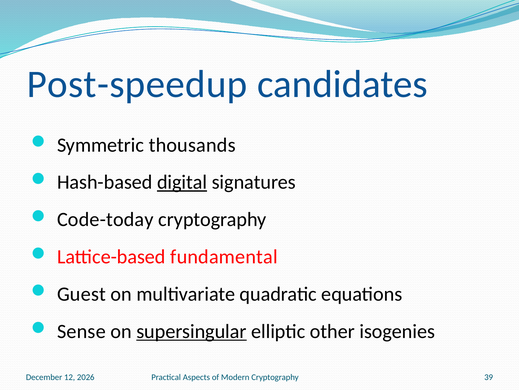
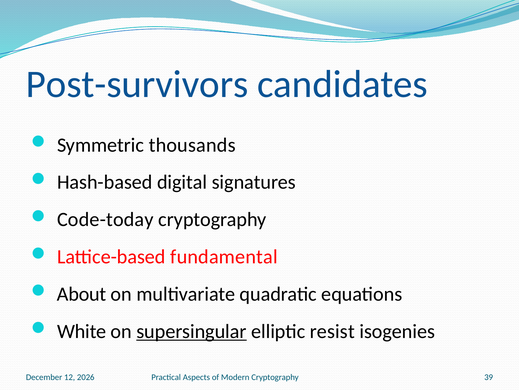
Post-speedup: Post-speedup -> Post-survivors (137, 84)
digital underline: present -> none (182, 182)
Guest: Guest -> About (82, 294)
Sense: Sense -> White (82, 331)
other: other -> resist (332, 331)
